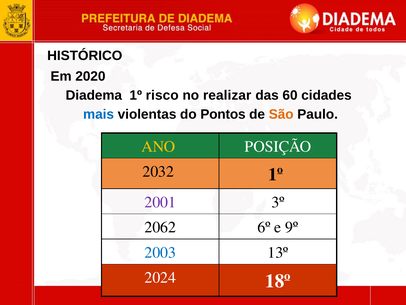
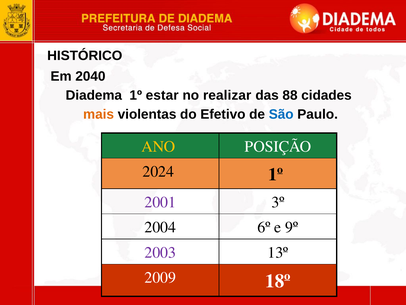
2020: 2020 -> 2040 (90, 76)
risco: risco -> estar (162, 95)
60: 60 -> 88 (290, 95)
mais colour: blue -> orange (99, 114)
Pontos: Pontos -> Efetivo (223, 114)
São colour: orange -> blue (281, 114)
2032: 2032 -> 2024 (158, 171)
2062: 2062 -> 2004 (160, 227)
2003 colour: blue -> purple (160, 252)
2024: 2024 -> 2009 (160, 277)
